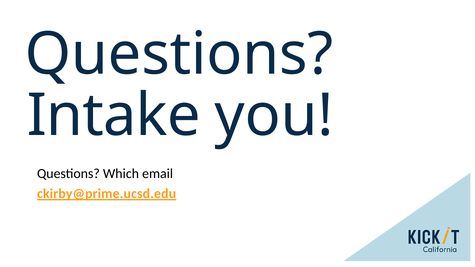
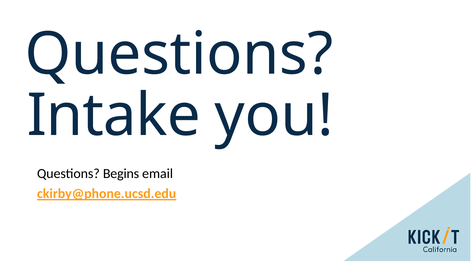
Which: Which -> Begins (121, 174)
ckirby@prime.ucsd.edu: ckirby@prime.ucsd.edu -> ckirby@phone.ucsd.edu (107, 194)
